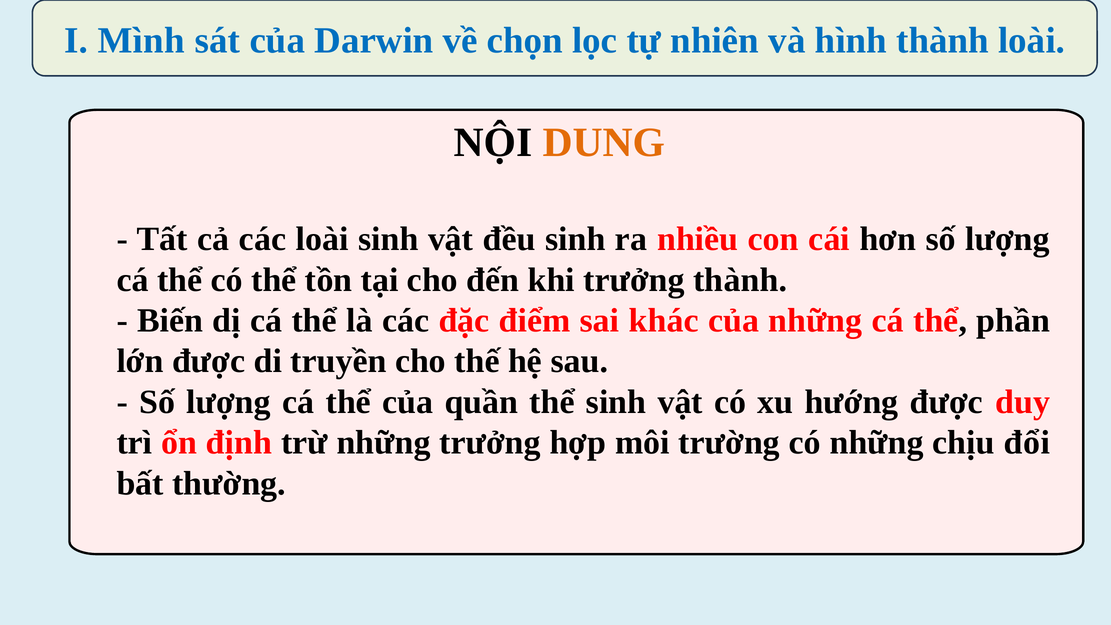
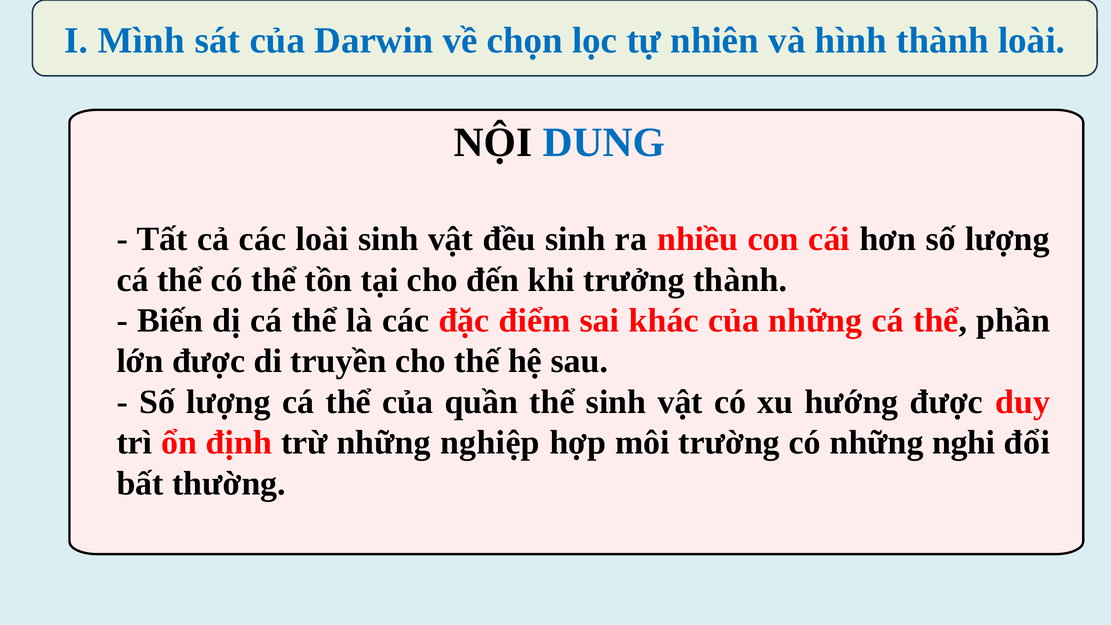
DUNG colour: orange -> blue (604, 142)
những trưởng: trưởng -> nghiệp (490, 443)
chịu: chịu -> nghi (964, 443)
